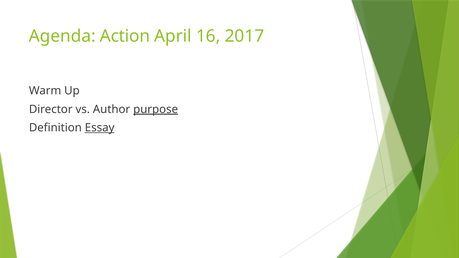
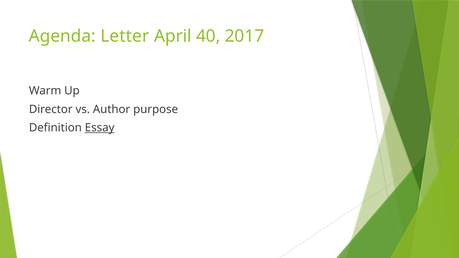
Action: Action -> Letter (125, 36)
16: 16 -> 40 (208, 36)
purpose underline: present -> none (156, 109)
